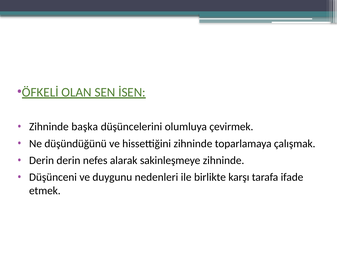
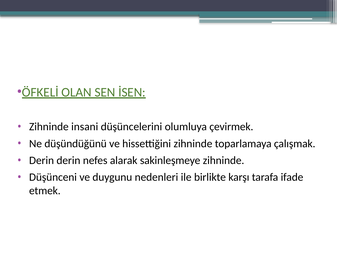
başka: başka -> insani (85, 127)
